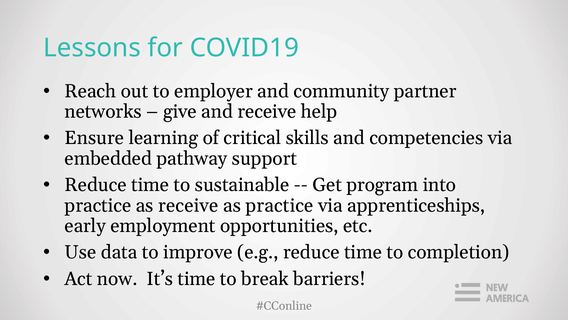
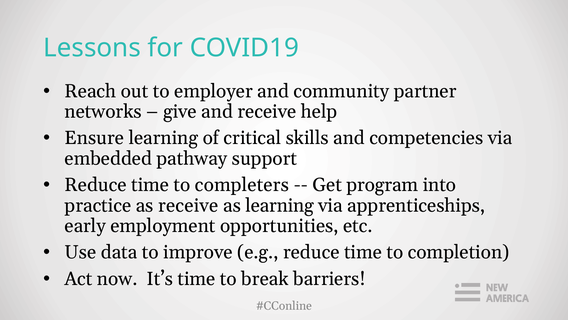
sustainable: sustainable -> completers (242, 185)
as practice: practice -> learning (280, 205)
